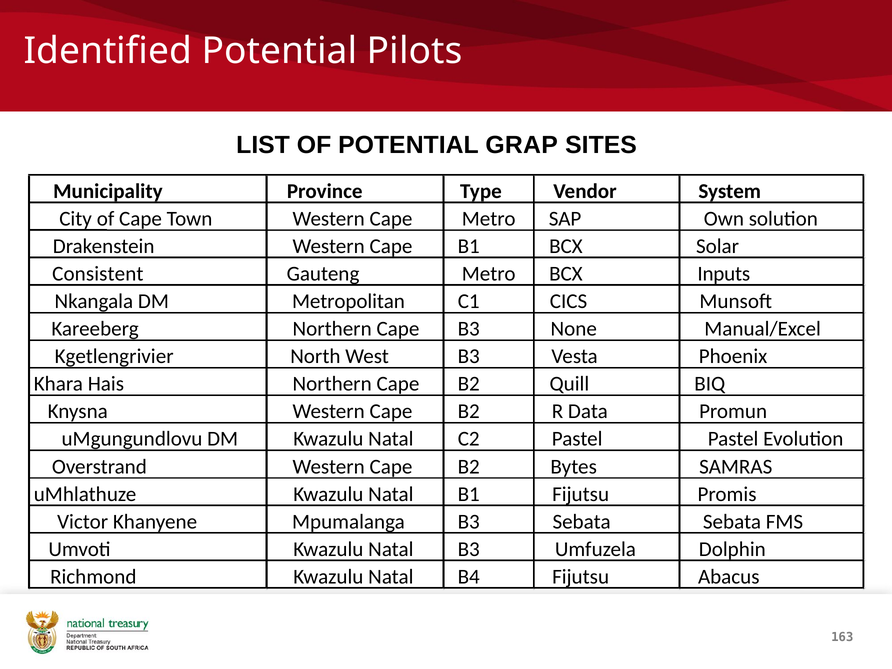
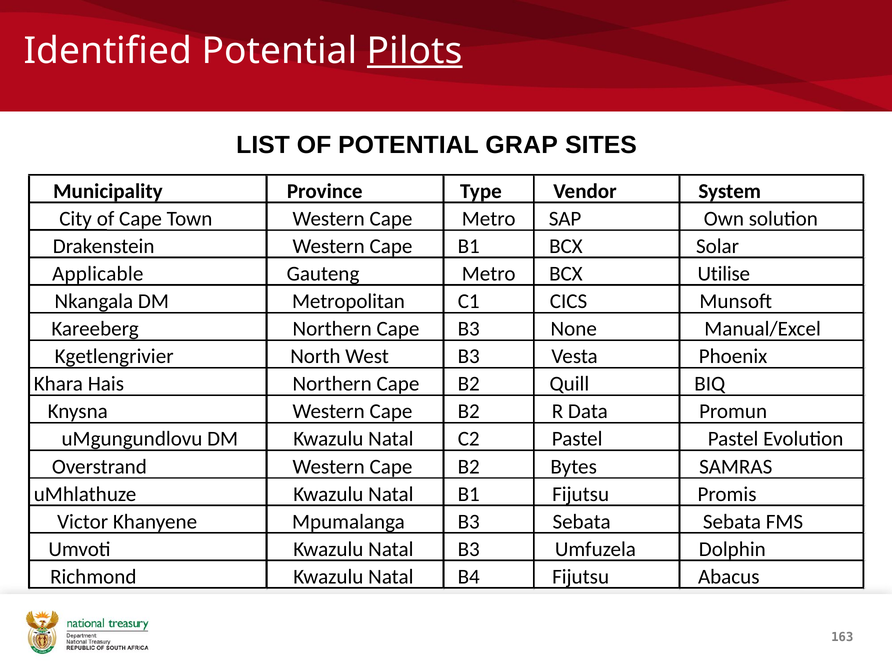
Pilots underline: none -> present (415, 51)
Consistent: Consistent -> Applicable (98, 274)
Inputs: Inputs -> Utilise (724, 274)
